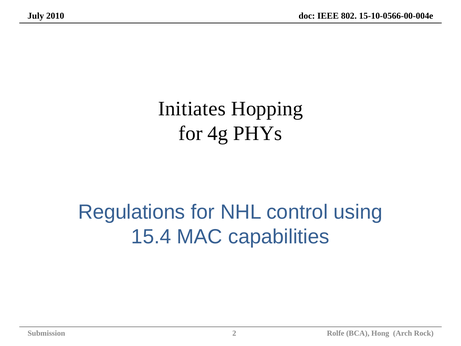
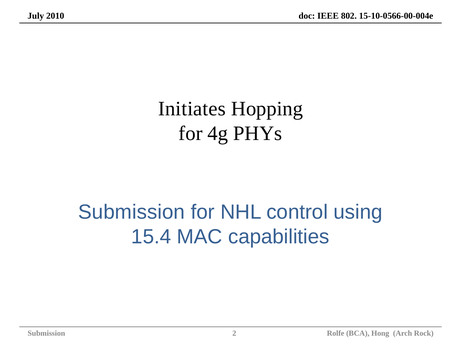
Regulations: Regulations -> Submission (132, 212)
